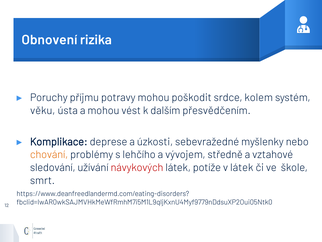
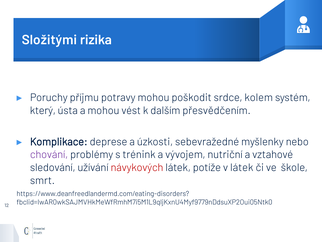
Obnovení: Obnovení -> Složitými (49, 40)
věku: věku -> který (43, 110)
chování colour: orange -> purple (49, 154)
lehčího: lehčího -> trénink (139, 154)
středně: středně -> nutriční (225, 154)
